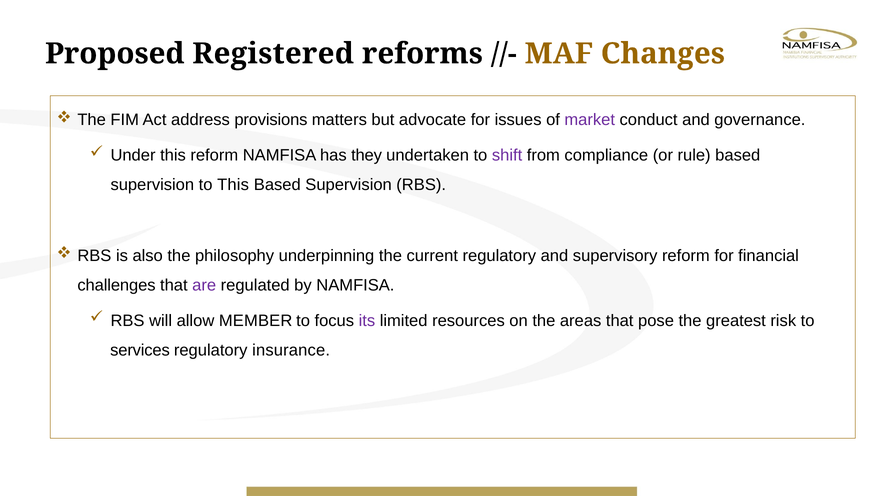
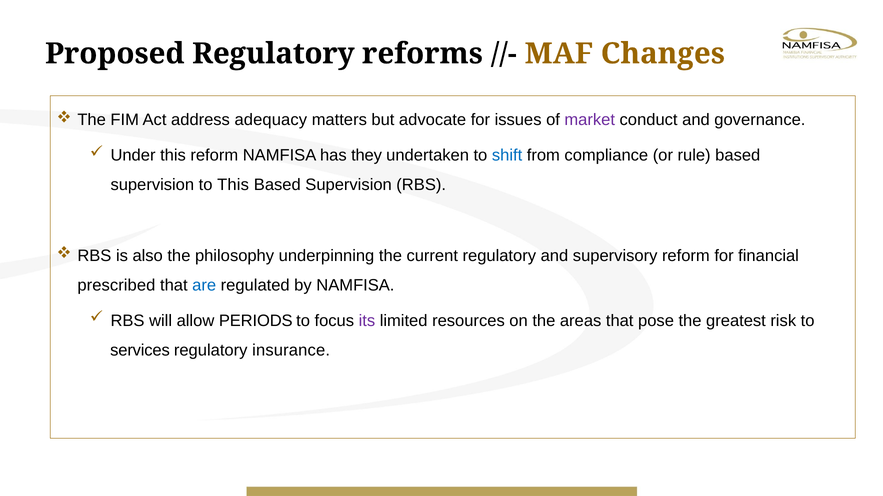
Proposed Registered: Registered -> Regulatory (273, 54)
provisions: provisions -> adequacy (271, 120)
shift colour: purple -> blue (507, 155)
challenges: challenges -> prescribed (116, 286)
are colour: purple -> blue (204, 286)
MEMBER: MEMBER -> PERIODS (256, 321)
